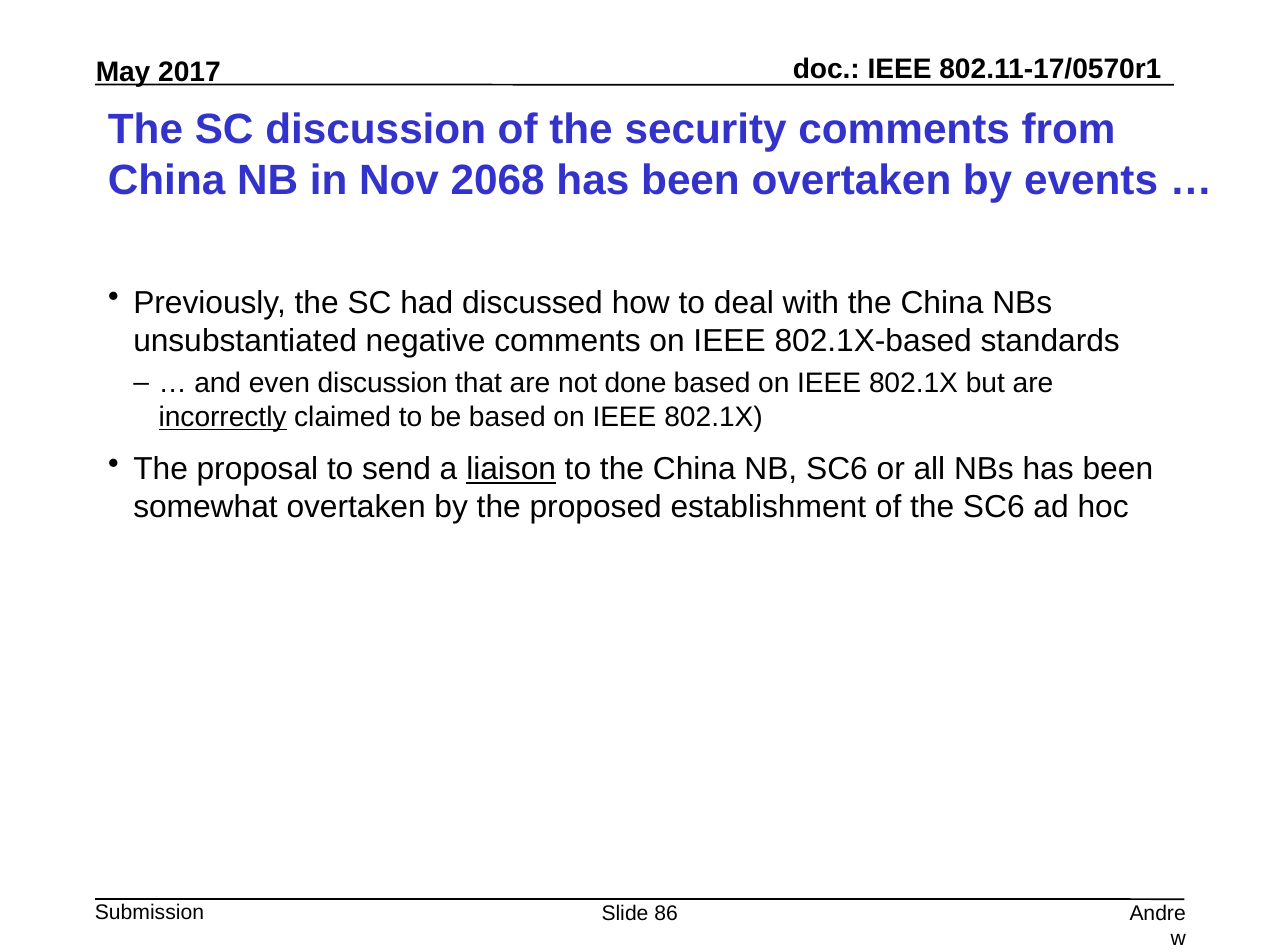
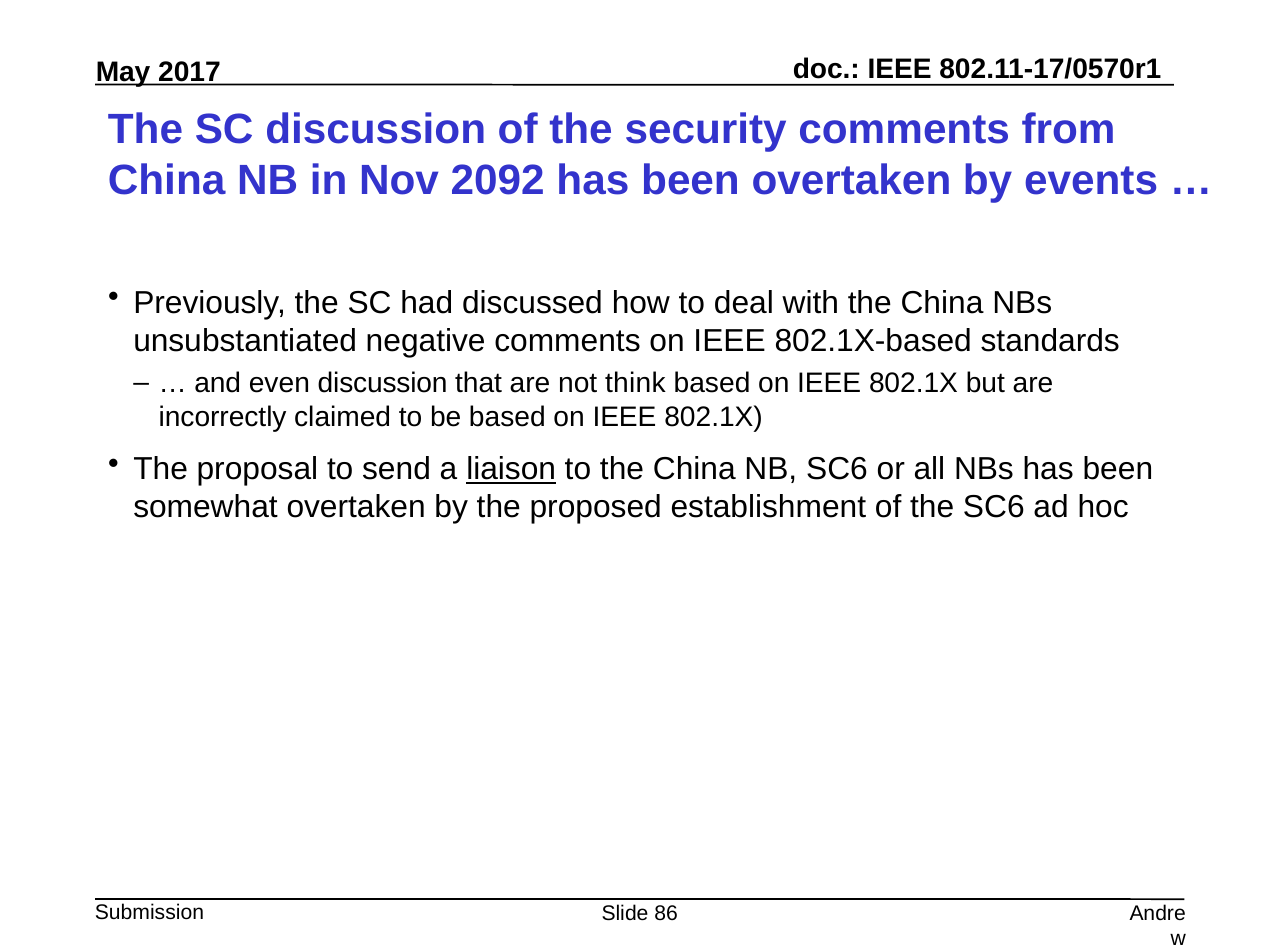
2068: 2068 -> 2092 (498, 181)
done: done -> think (635, 383)
incorrectly underline: present -> none (223, 417)
